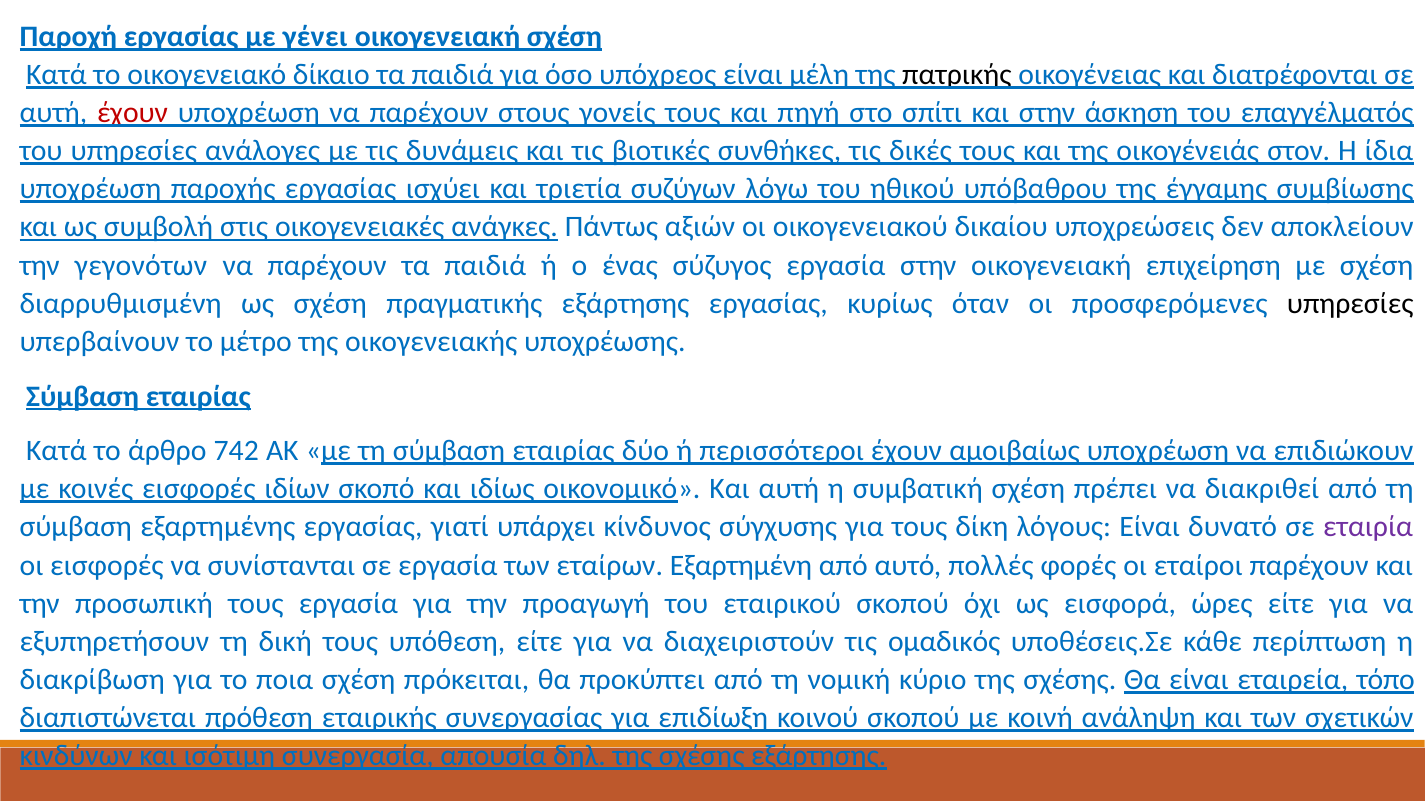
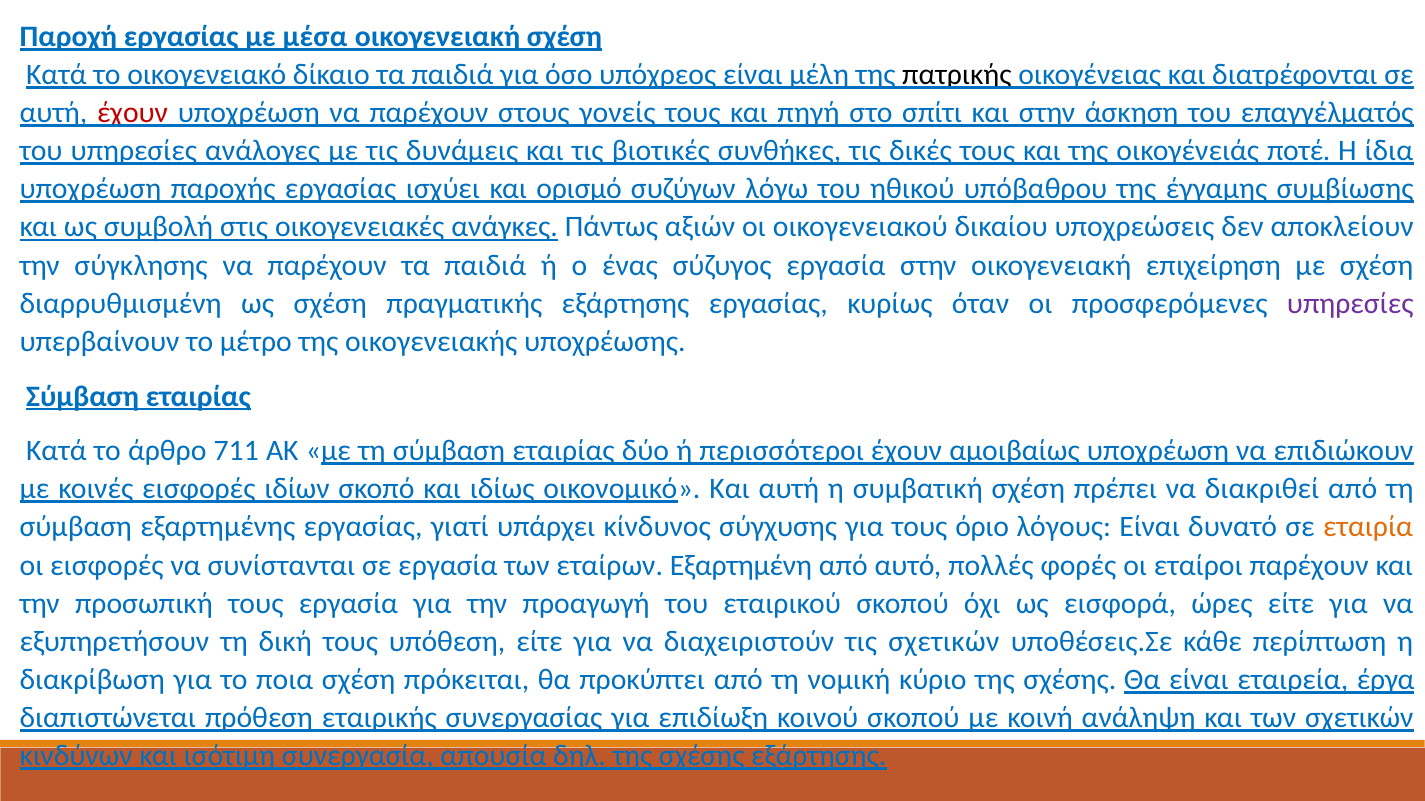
γένει: γένει -> μέσα (315, 37)
στον: στον -> ποτέ (1299, 151)
τριετία: τριετία -> ορισμό (579, 189)
γεγονότων: γεγονότων -> σύγκλησης (141, 265)
υπηρεσίες colour: black -> purple (1350, 304)
742: 742 -> 711 (236, 451)
δίκη: δίκη -> όριο (982, 528)
εταιρία colour: purple -> orange (1368, 528)
τις ομαδικός: ομαδικός -> σχετικών (944, 642)
τόπο: τόπο -> έργα (1386, 680)
